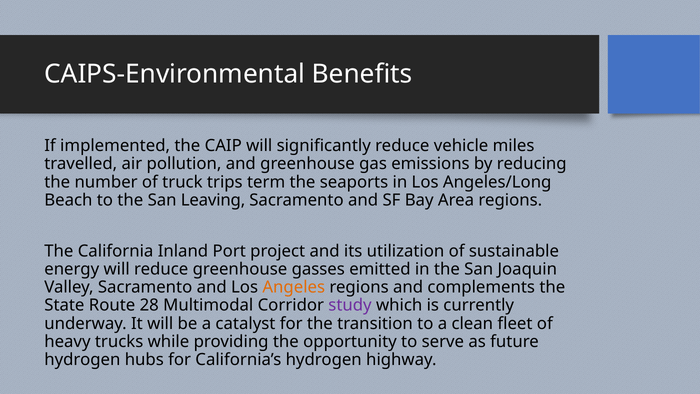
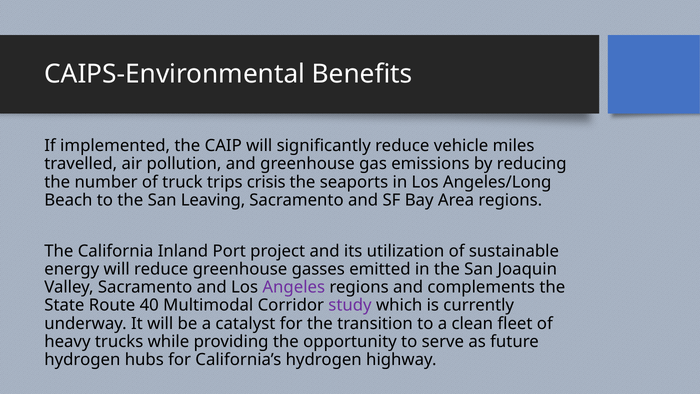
term: term -> crisis (266, 182)
Angeles colour: orange -> purple (294, 287)
28: 28 -> 40 (149, 305)
